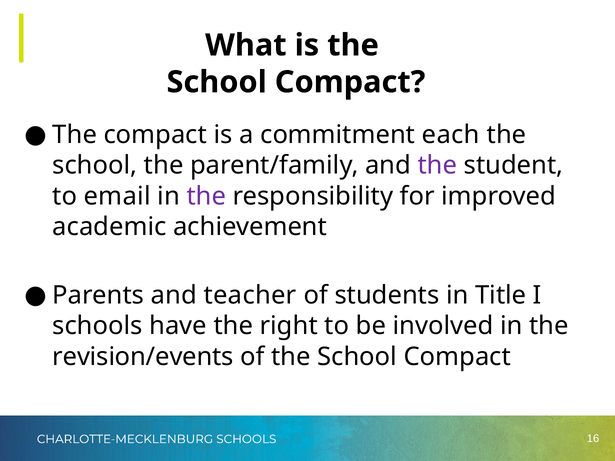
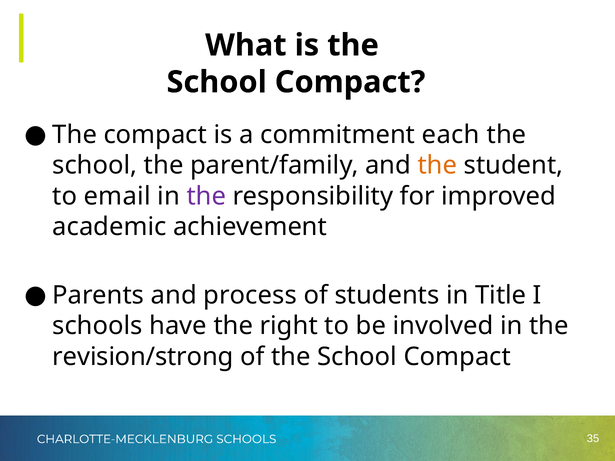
the colour: purple -> orange (437, 165)
teacher: teacher -> process (250, 295)
revision/events: revision/events -> revision/strong (143, 357)
16: 16 -> 35 (593, 439)
